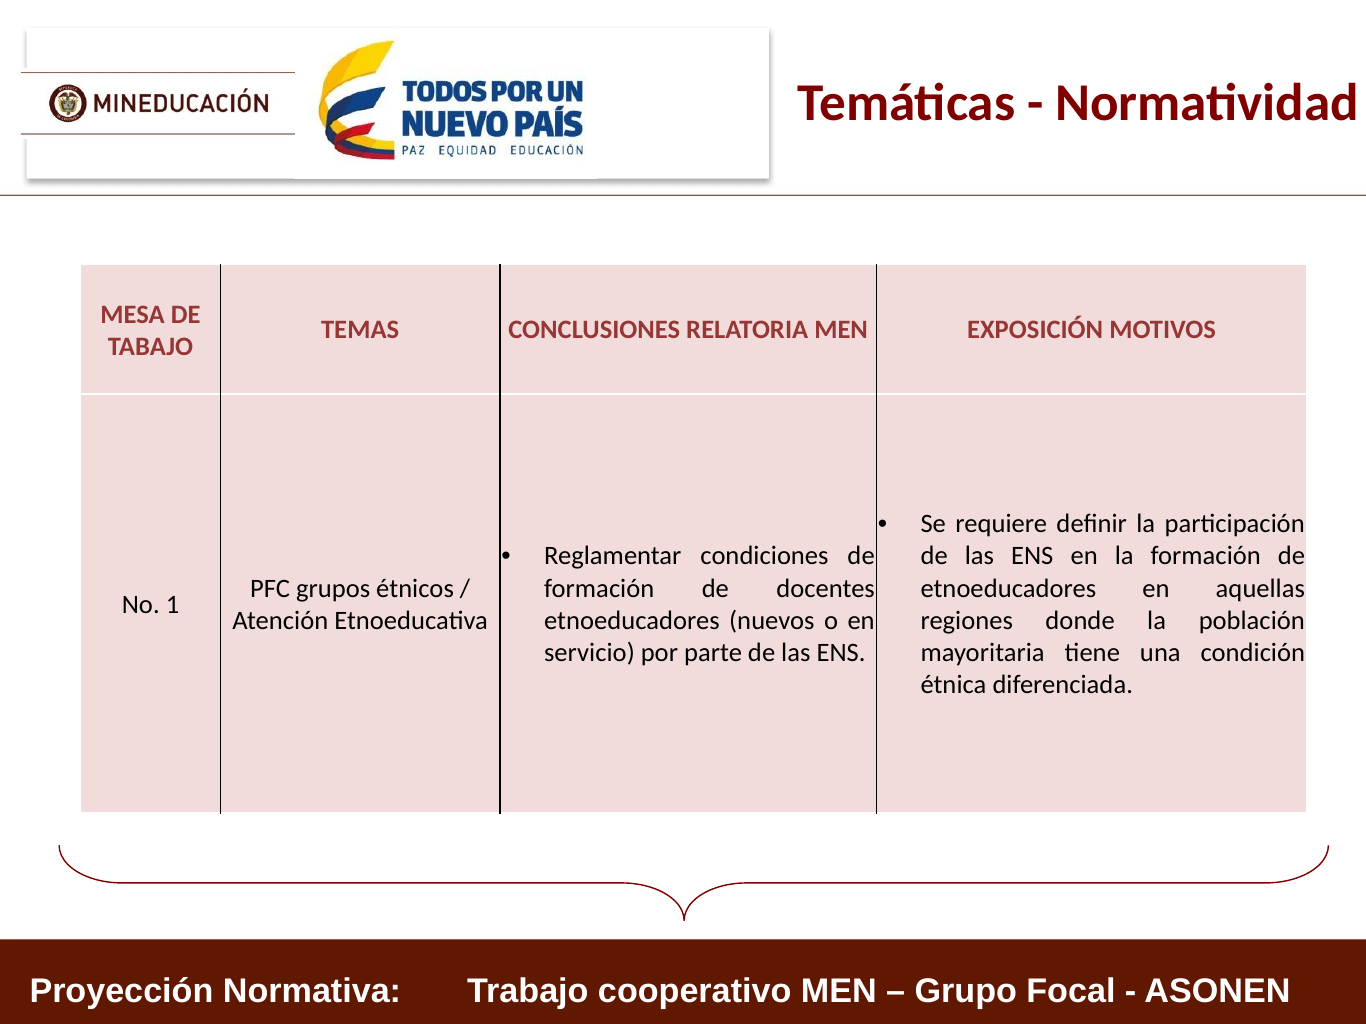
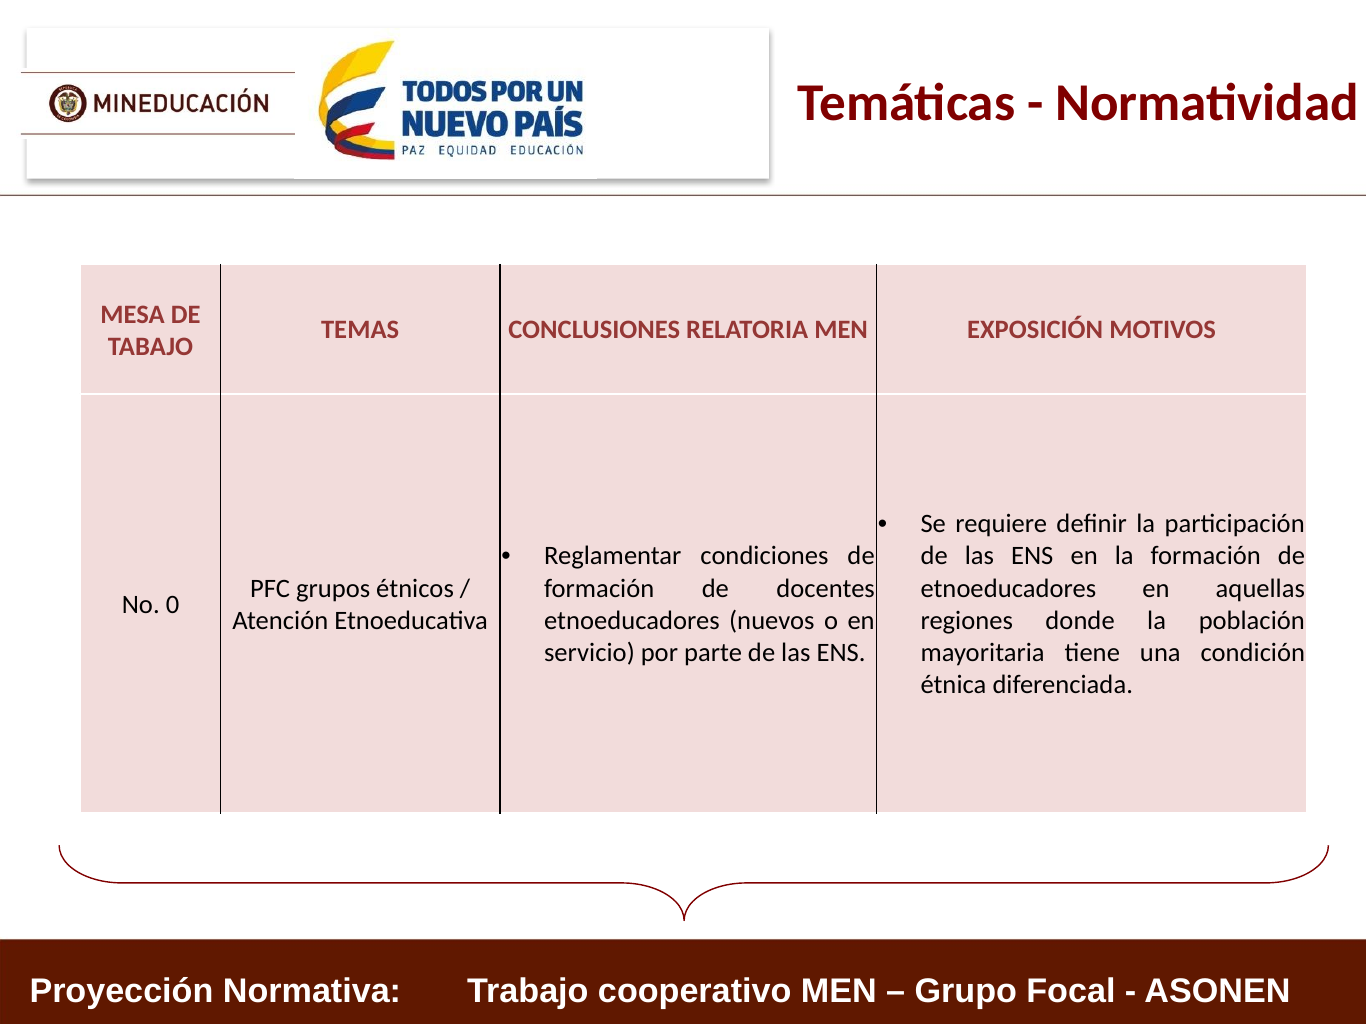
1: 1 -> 0 (172, 605)
